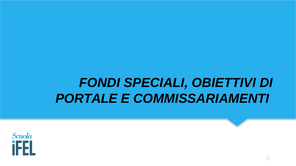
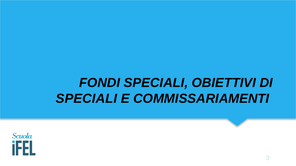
PORTALE: PORTALE -> SPECIALI (86, 99)
